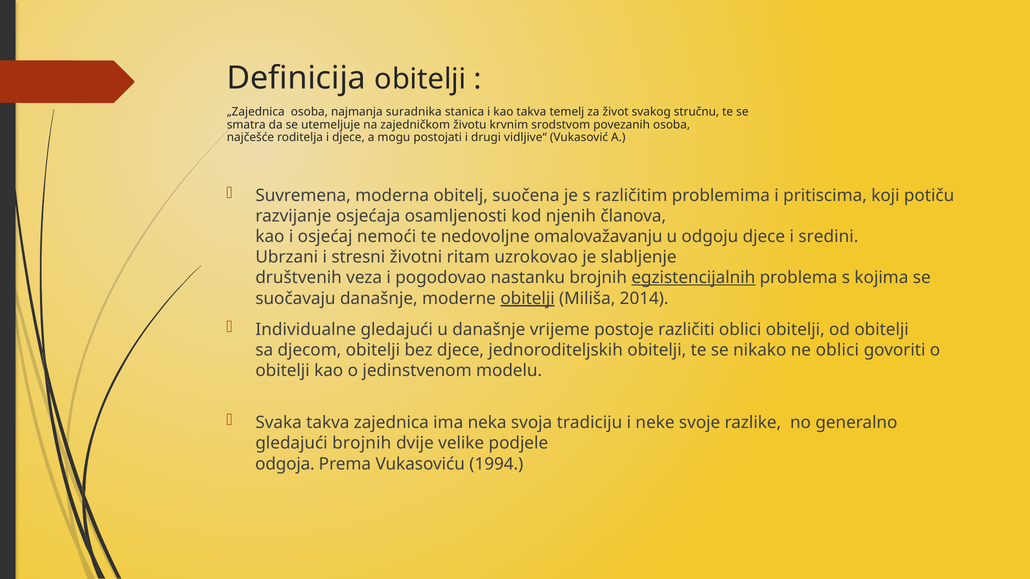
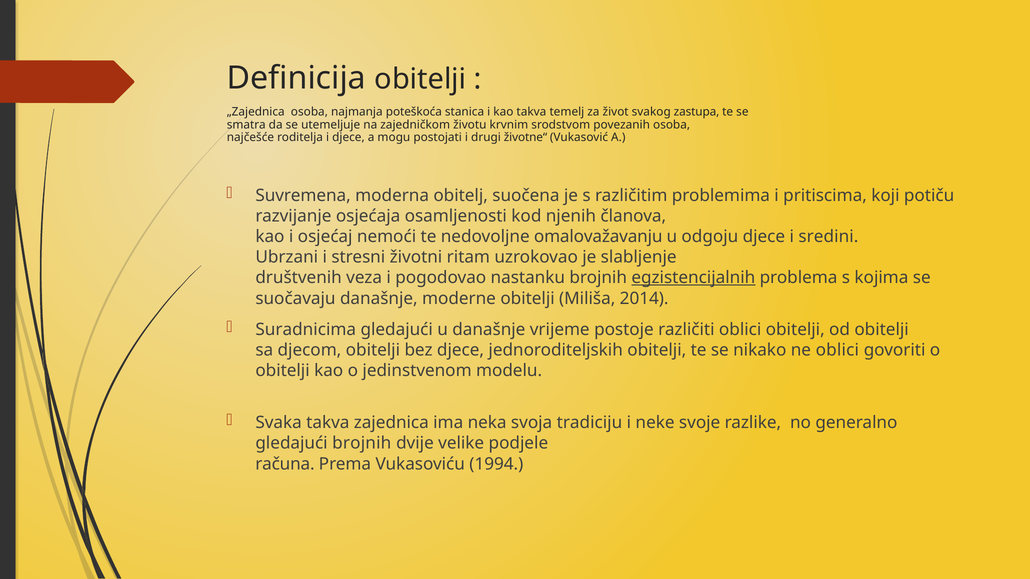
suradnika: suradnika -> poteškoća (414, 112)
stručnu: stručnu -> zastupa (697, 112)
vidljive“: vidljive“ -> životne“ (525, 137)
obitelji underline: present -> none (528, 299)
Individualne: Individualne -> Suradnicima (306, 330)
odgoja: odgoja -> računa (285, 464)
